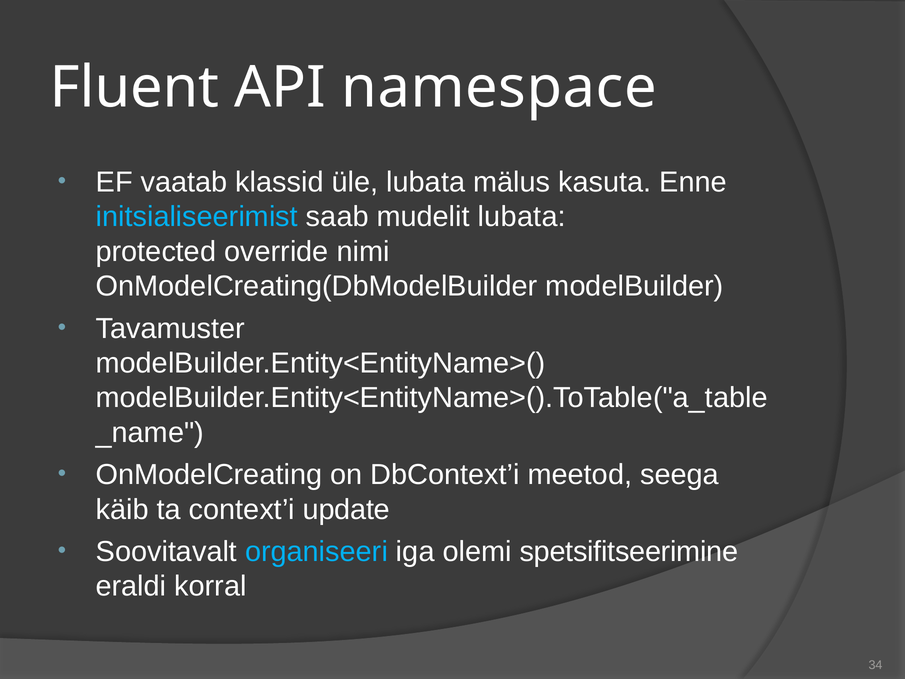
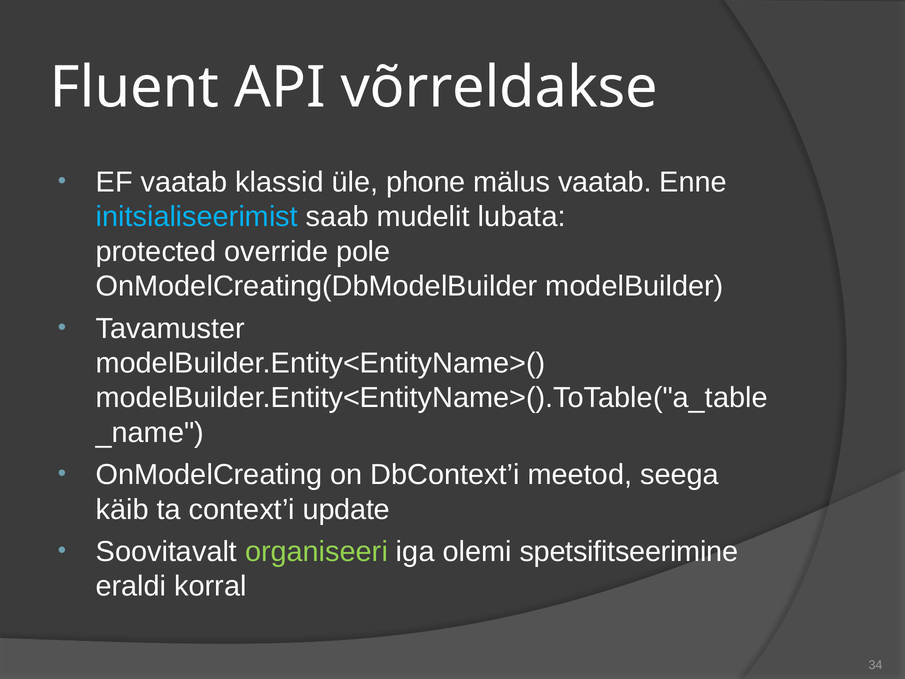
namespace: namespace -> võrreldakse (499, 88)
üle lubata: lubata -> phone (426, 182)
mälus kasuta: kasuta -> vaatab (605, 182)
nimi: nimi -> pole (363, 252)
organiseeri colour: light blue -> light green (316, 552)
